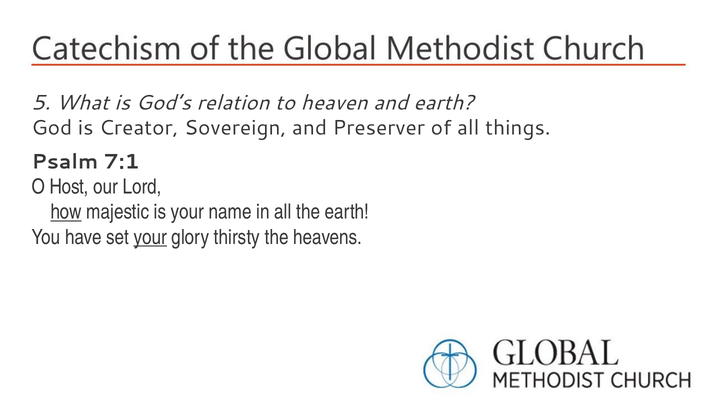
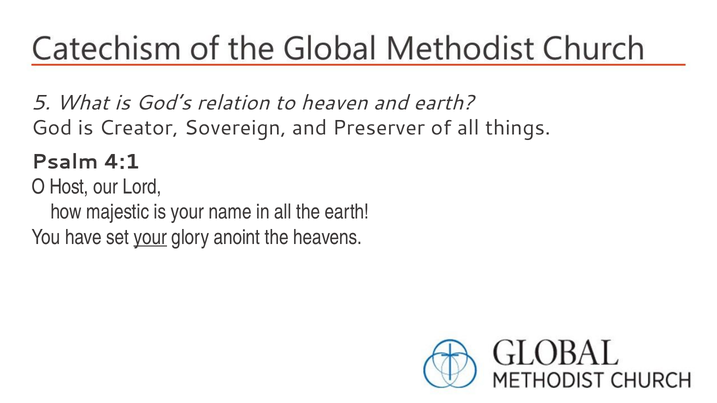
7:1: 7:1 -> 4:1 (122, 162)
how underline: present -> none (66, 212)
thirsty: thirsty -> anoint (237, 237)
